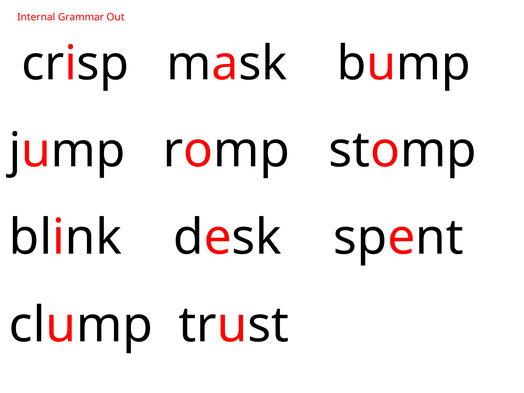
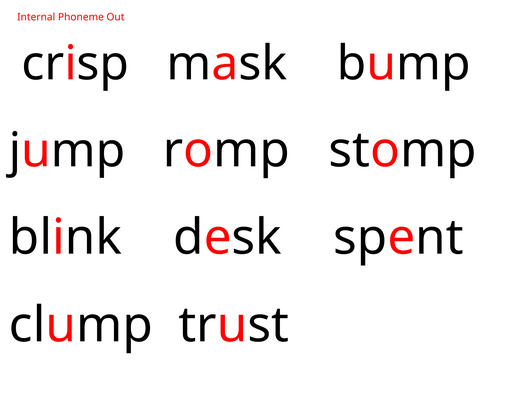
Grammar: Grammar -> Phoneme (81, 17)
